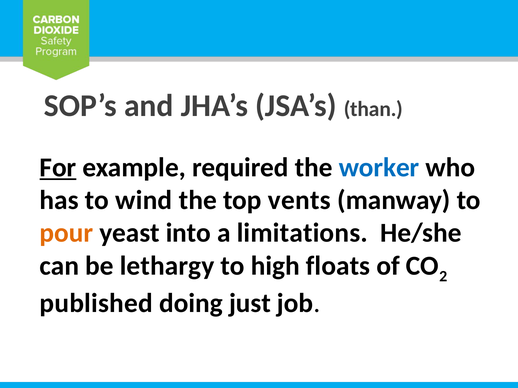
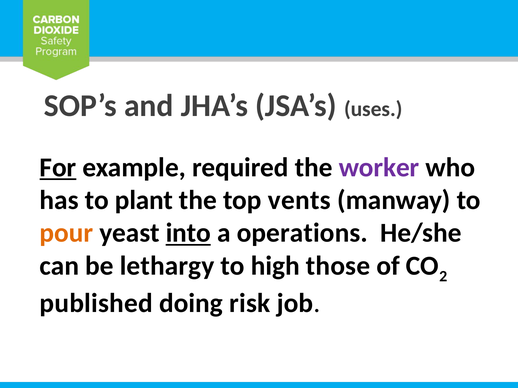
than: than -> uses (373, 109)
worker colour: blue -> purple (379, 168)
wind: wind -> plant (144, 200)
into underline: none -> present (188, 233)
limitations: limitations -> operations (302, 233)
floats: floats -> those (338, 266)
just: just -> risk (250, 303)
